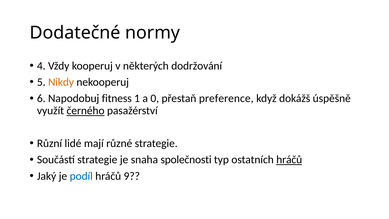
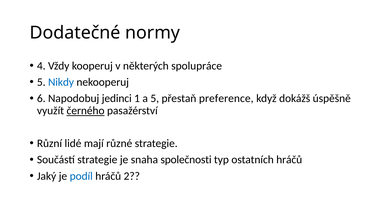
dodržování: dodržování -> spolupráce (197, 66)
Nikdy colour: orange -> blue (61, 82)
fitness: fitness -> jedinci (117, 98)
a 0: 0 -> 5 (155, 98)
hráčů underline: present -> none (289, 160)
9: 9 -> 2 (132, 176)
